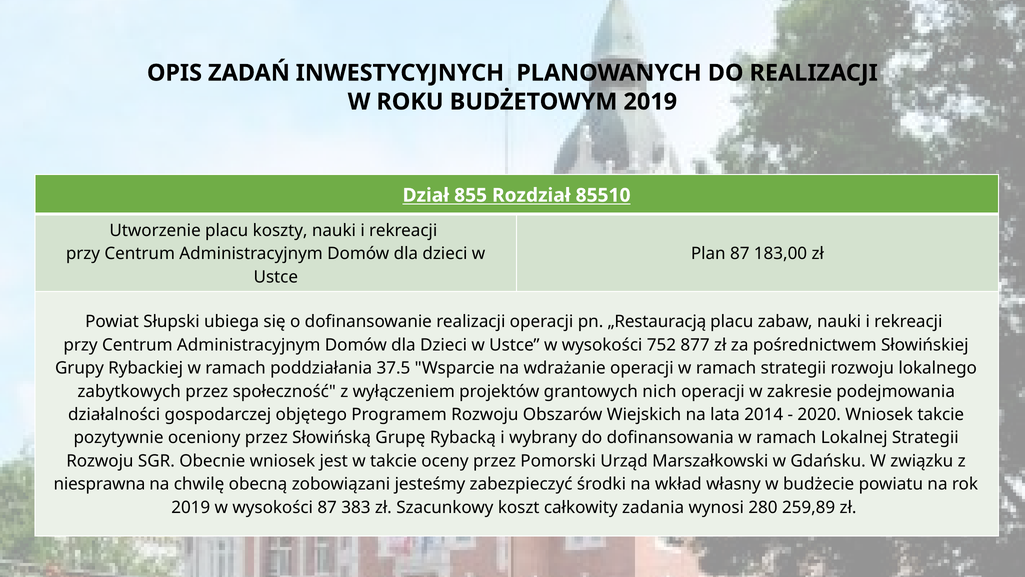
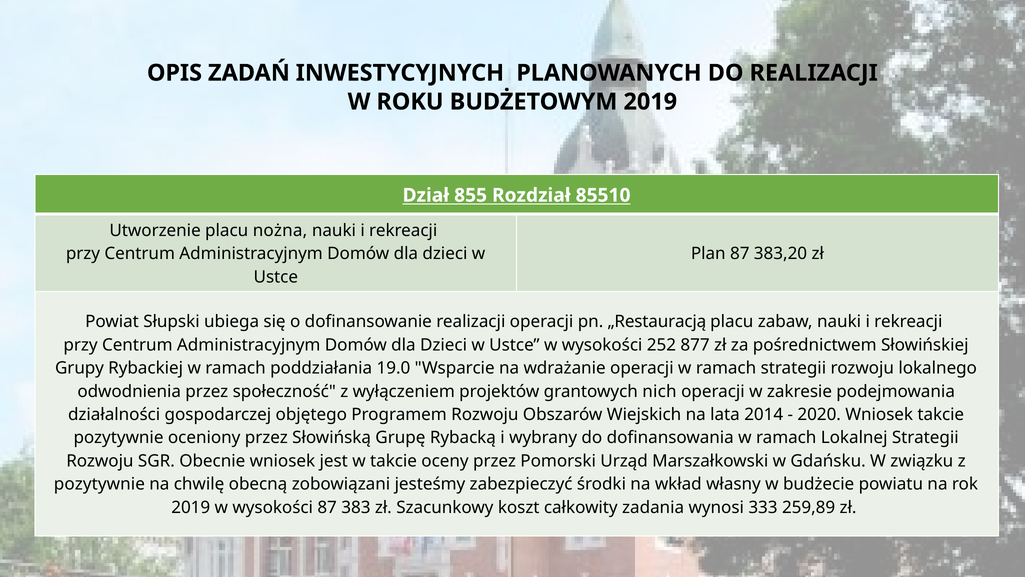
koszty: koszty -> nożna (280, 230)
183,00: 183,00 -> 383,20 (780, 254)
752: 752 -> 252 (661, 345)
37.5: 37.5 -> 19.0 (393, 368)
zabytkowych: zabytkowych -> odwodnienia (129, 391)
niesprawna: niesprawna -> pozytywnie (99, 484)
280: 280 -> 333 (763, 507)
